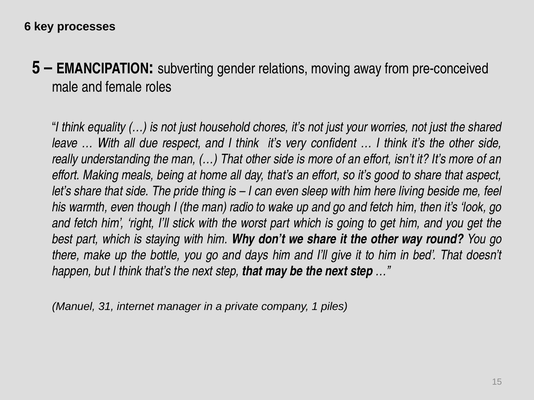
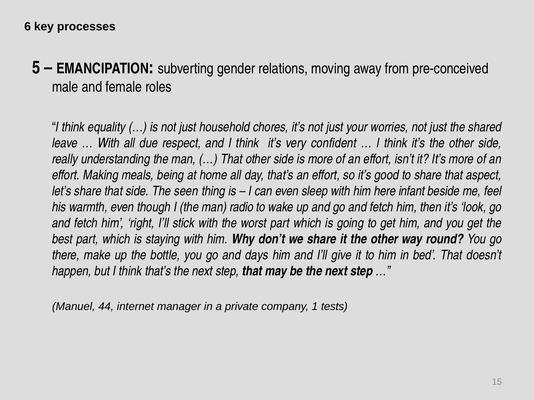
pride: pride -> seen (186, 191)
living: living -> infant (412, 191)
31: 31 -> 44 (106, 307)
piles: piles -> tests (334, 307)
